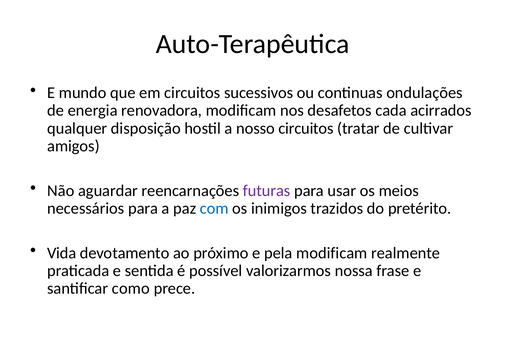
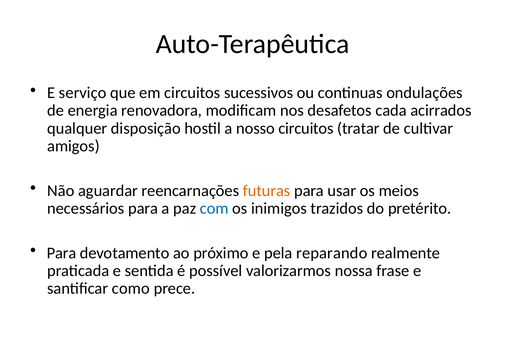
mundo: mundo -> serviço (83, 93)
futuras colour: purple -> orange (267, 191)
Vida: Vida -> Para (62, 253)
pela modificam: modificam -> reparando (332, 253)
